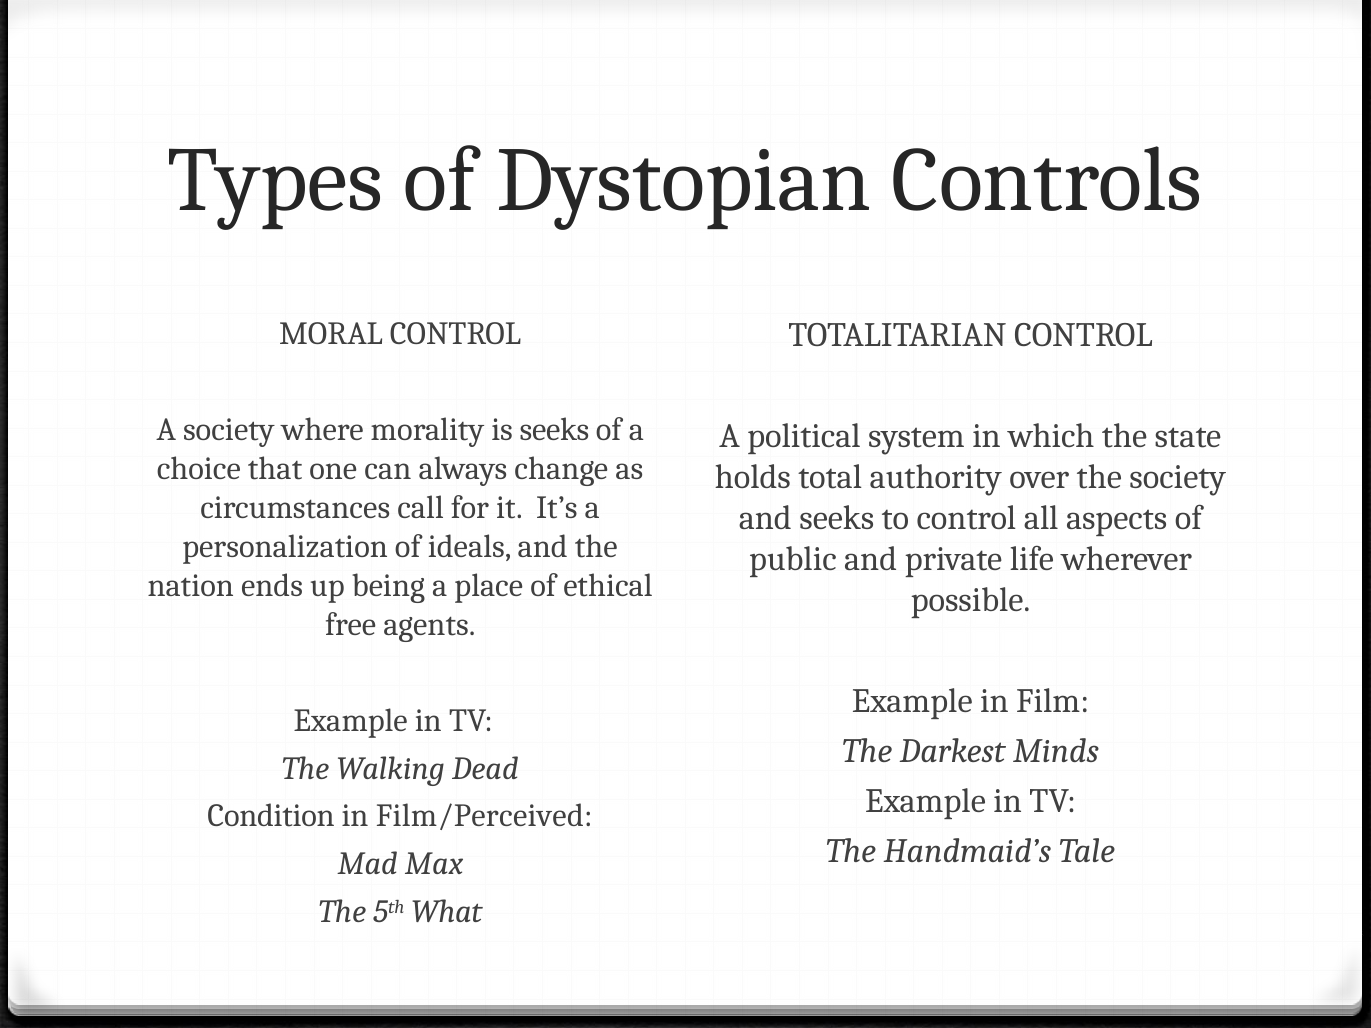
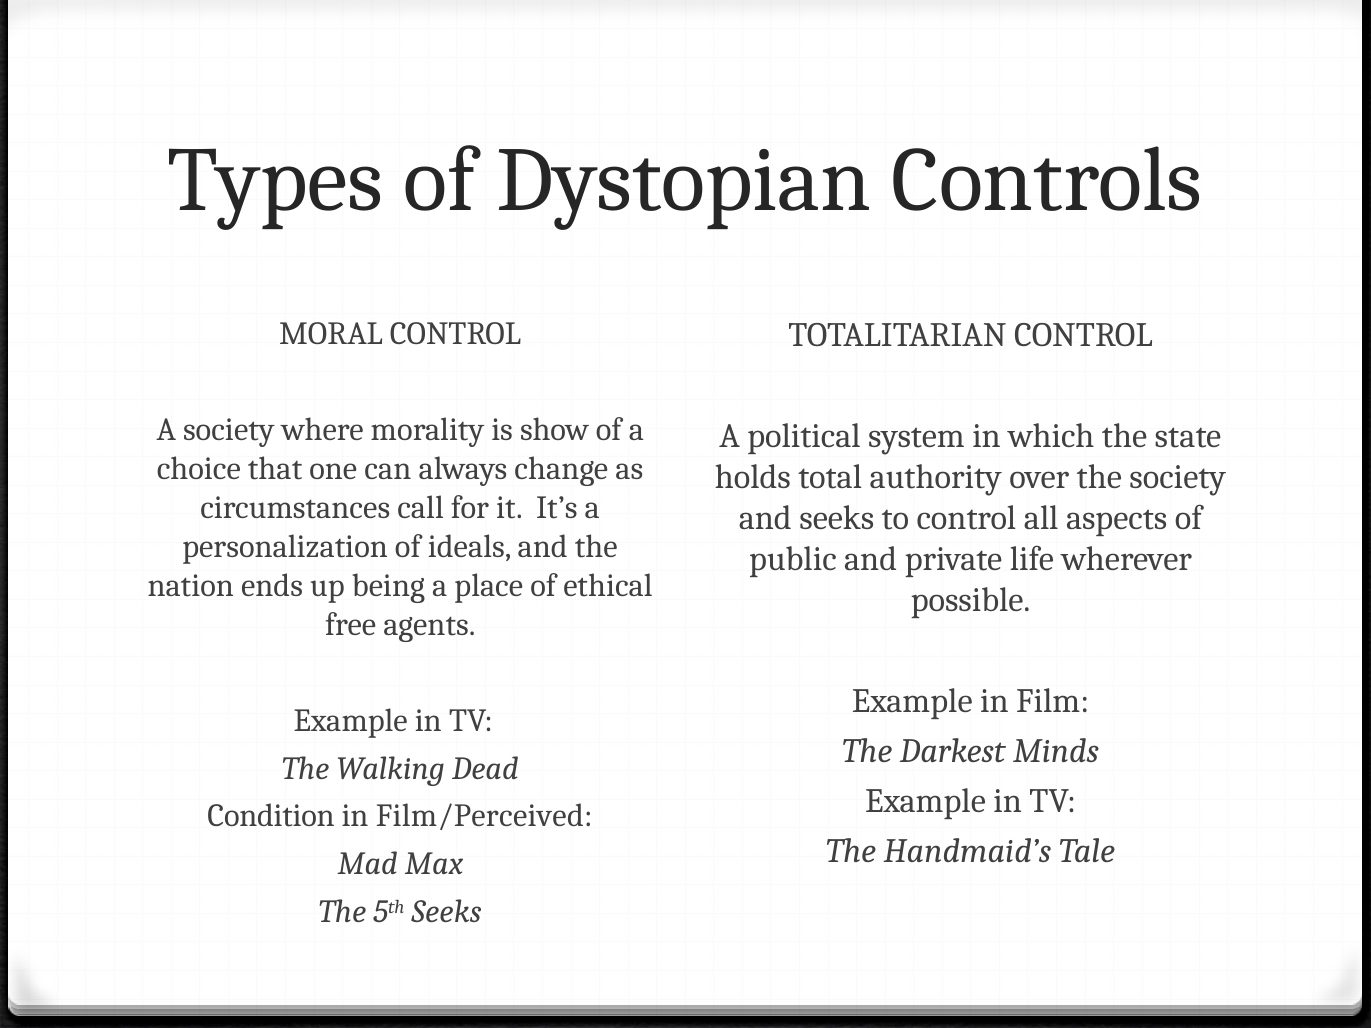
is seeks: seeks -> show (554, 430)
5th What: What -> Seeks (447, 912)
